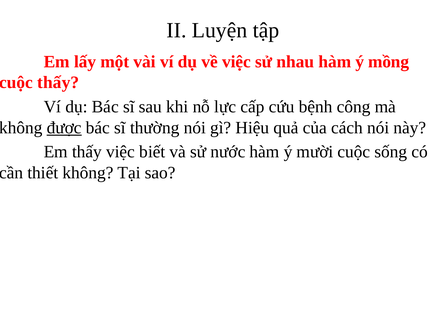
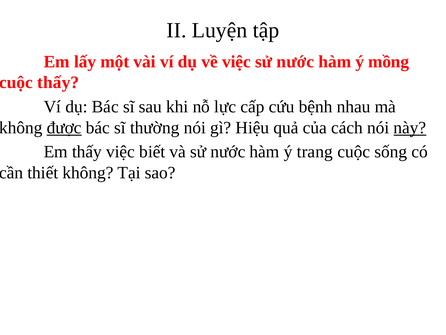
việc sử nhau: nhau -> nước (295, 62)
công: công -> nhau (354, 107)
này underline: none -> present (410, 127)
mười: mười -> trang (315, 152)
